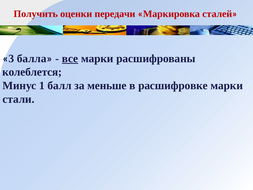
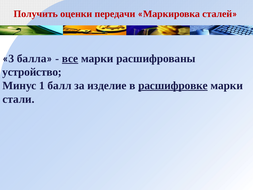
колеблется: колеблется -> устройство (32, 72)
меньше: меньше -> изделие (107, 85)
расшифровке underline: none -> present (173, 85)
